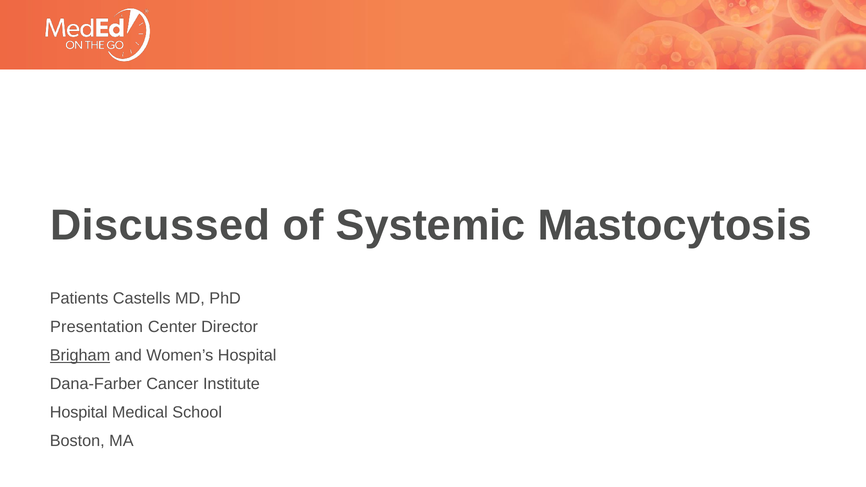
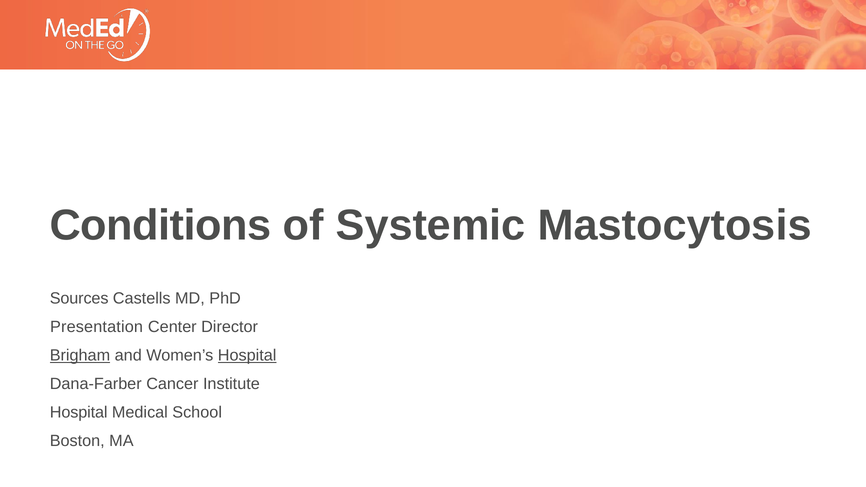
Discussed: Discussed -> Conditions (161, 226)
Patients: Patients -> Sources (79, 299)
Hospital underline: none -> present (247, 356)
